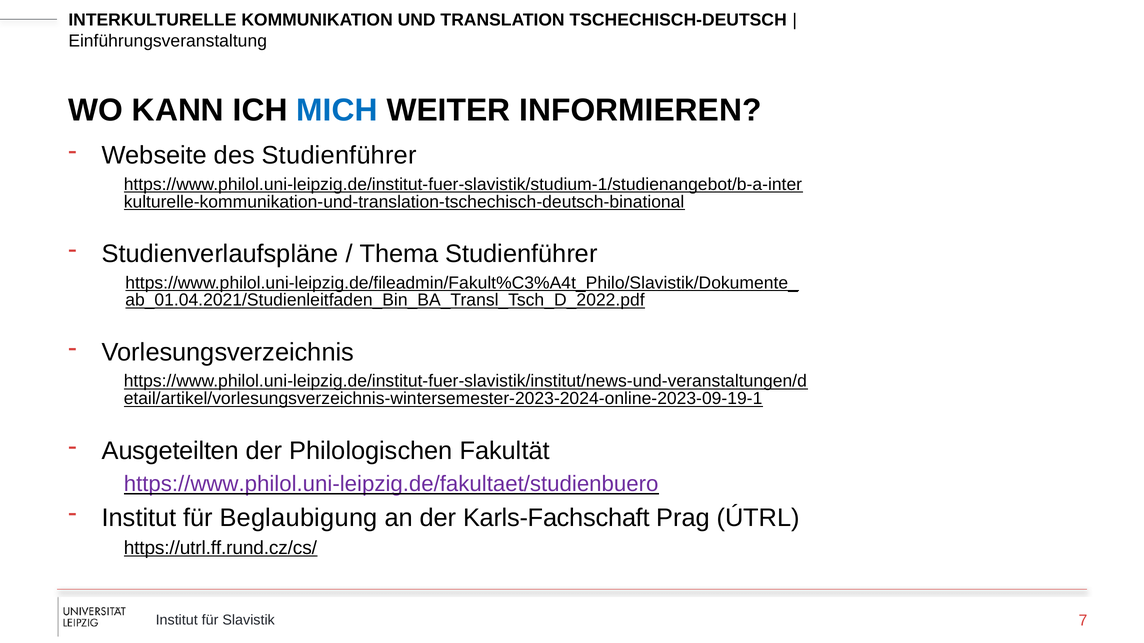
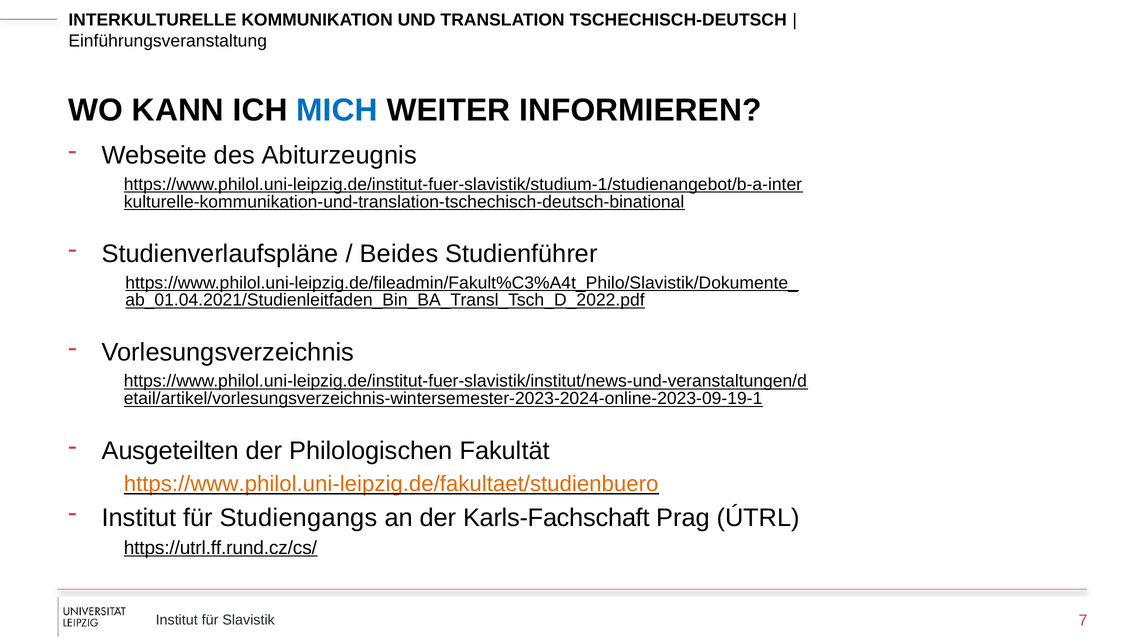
des Studienführer: Studienführer -> Abiturzeugnis (339, 156)
Thema: Thema -> Beides (399, 254)
https://www.philol.uni-leipzig.de/fakultaet/studienbuero colour: purple -> orange (391, 484)
Beglaubigung: Beglaubigung -> Studiengangs (298, 518)
